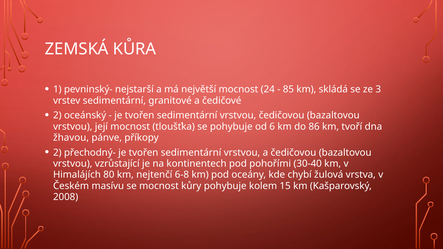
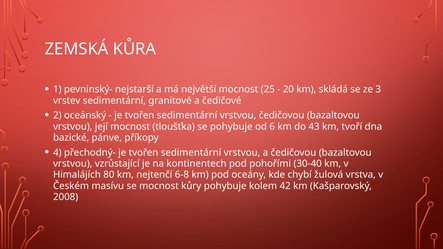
24: 24 -> 25 (268, 89)
85: 85 -> 20 (288, 89)
86: 86 -> 43 (314, 127)
žhavou: žhavou -> bazické (71, 138)
2: 2 -> 4 (57, 153)
15: 15 -> 42 (285, 186)
